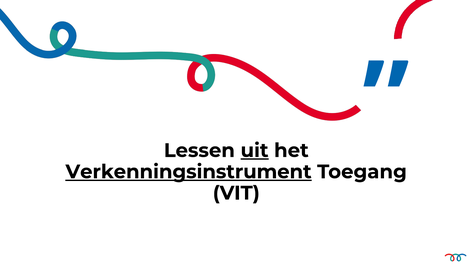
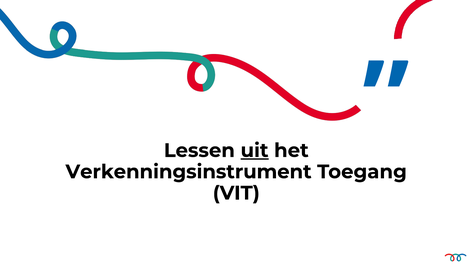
Verkenningsinstrument underline: present -> none (189, 172)
